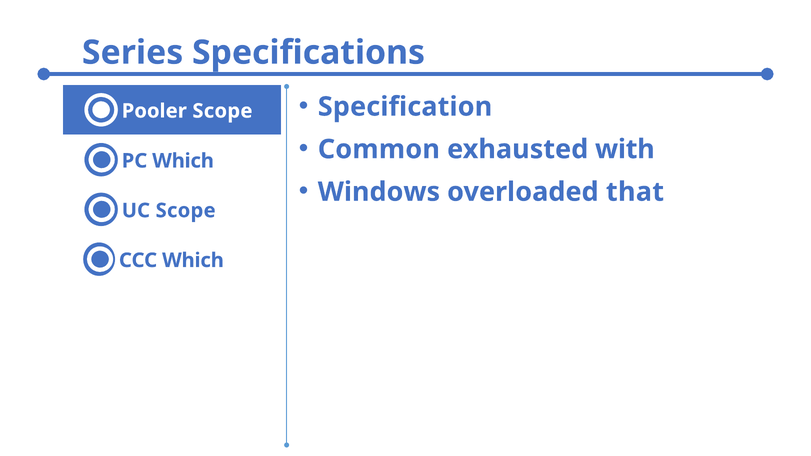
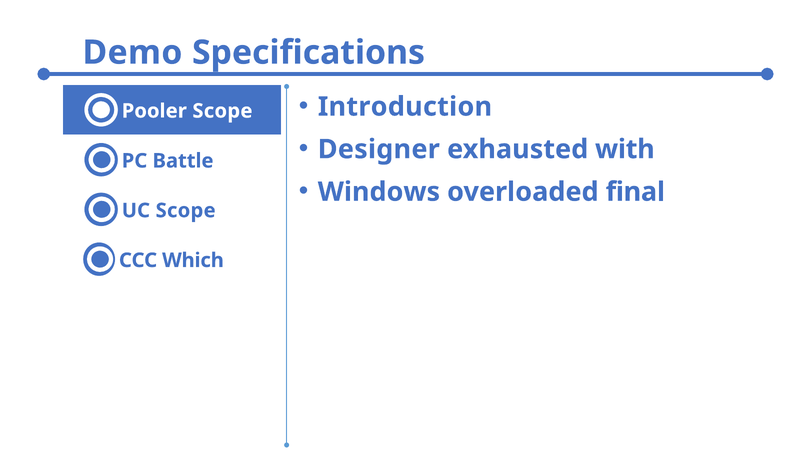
Series: Series -> Demo (132, 53)
Specification: Specification -> Introduction (405, 107)
Common: Common -> Designer (379, 149)
PC Which: Which -> Battle (183, 161)
that: that -> final (635, 192)
